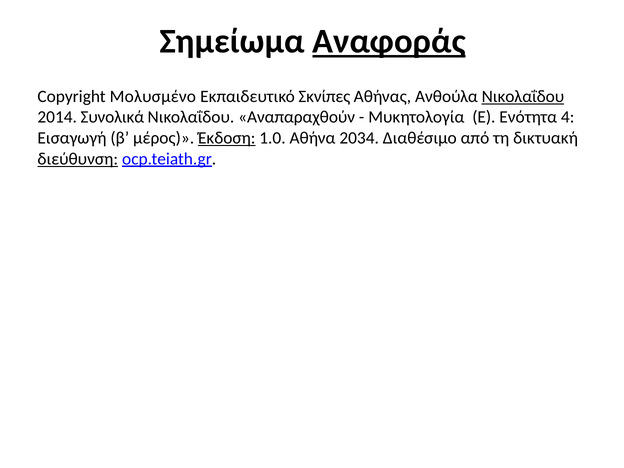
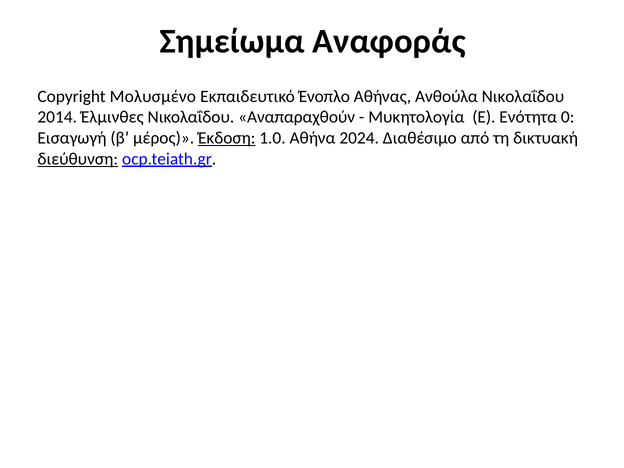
Αναφοράς underline: present -> none (389, 41)
Σκνίπες: Σκνίπες -> Ένοπλο (324, 96)
Νικολαΐδου underline: present -> none (523, 96)
Συνολικά: Συνολικά -> Έλμινθες (112, 117)
4: 4 -> 0 (568, 117)
2034: 2034 -> 2024 (359, 138)
